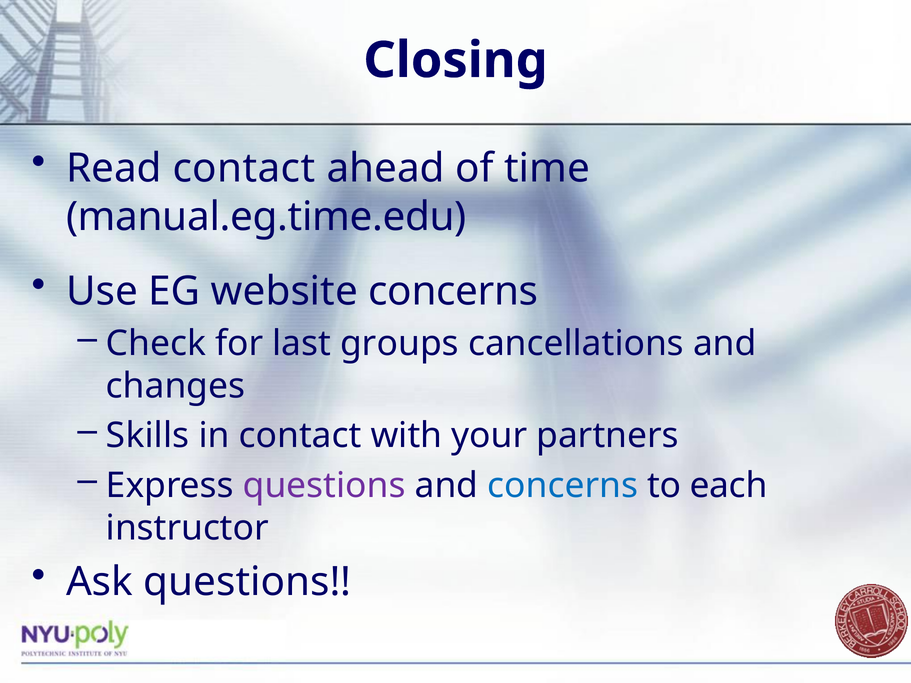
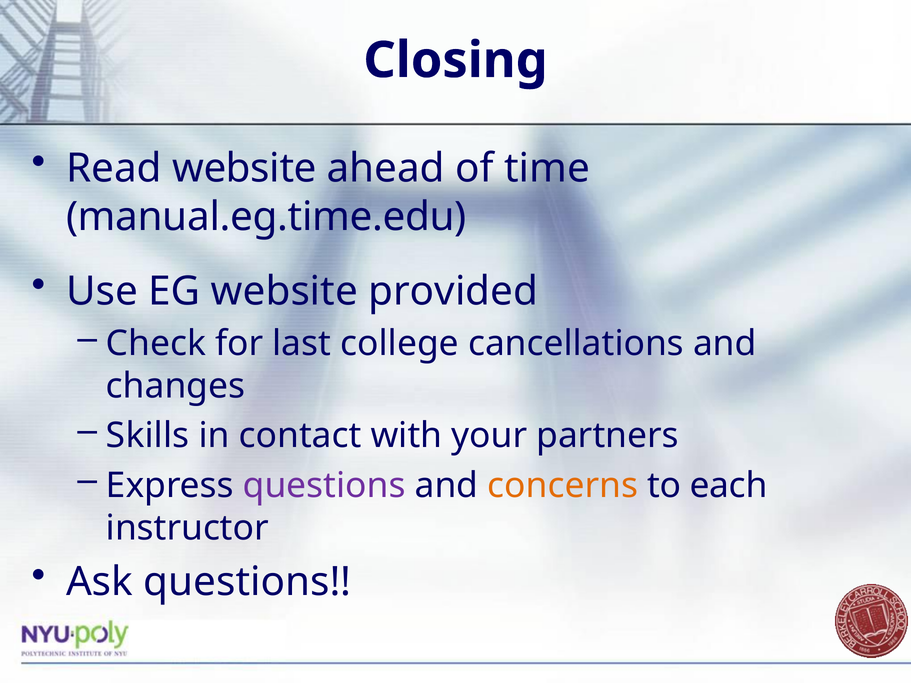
Read contact: contact -> website (244, 168)
website concerns: concerns -> provided (453, 291)
groups: groups -> college (400, 344)
concerns colour: blue -> orange (563, 486)
